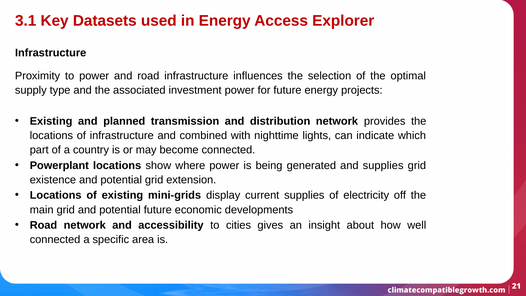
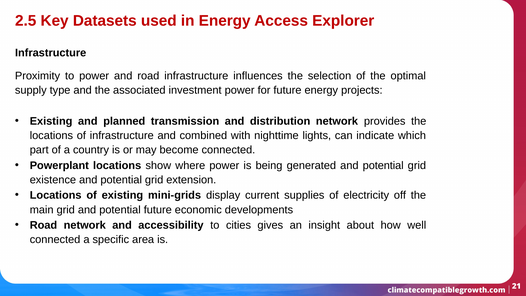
3.1: 3.1 -> 2.5 (26, 21)
generated and supplies: supplies -> potential (383, 165)
